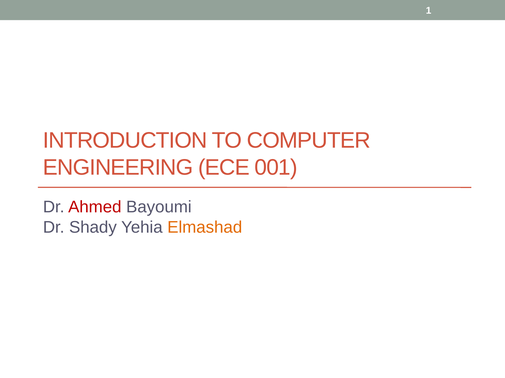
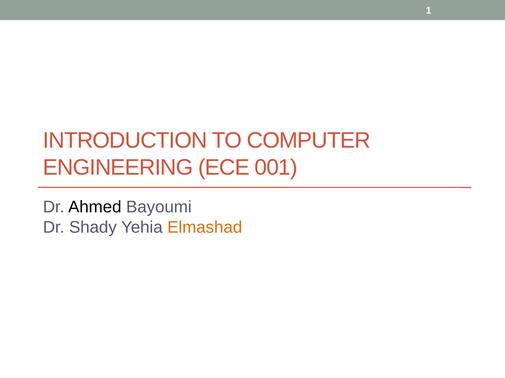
Ahmed colour: red -> black (95, 207)
